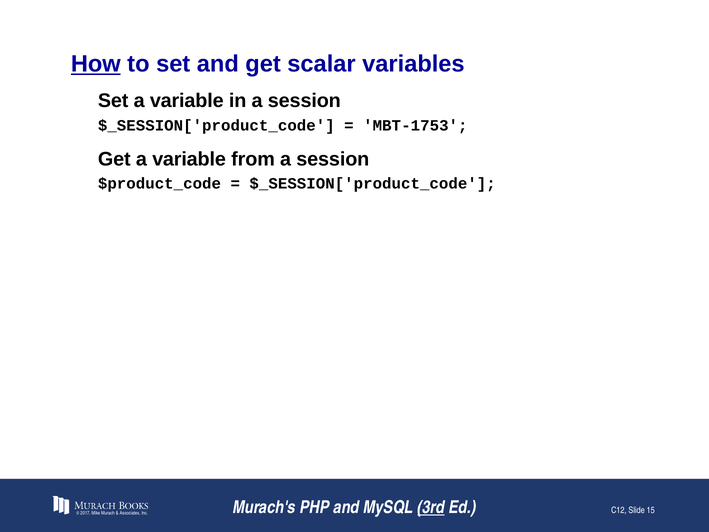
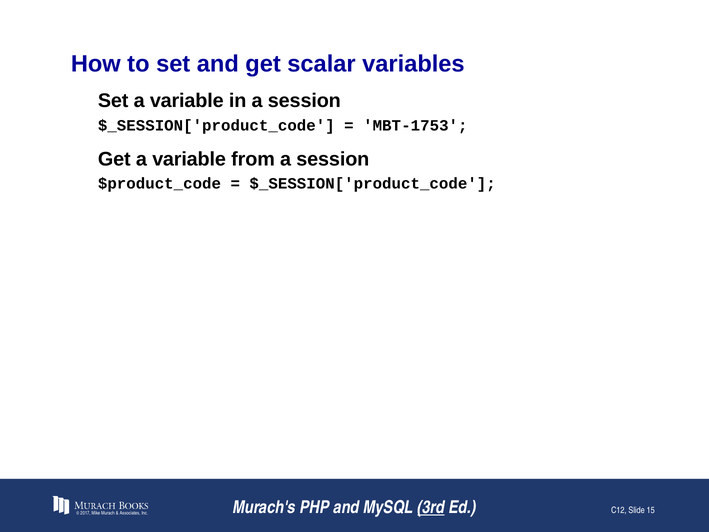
How underline: present -> none (96, 64)
